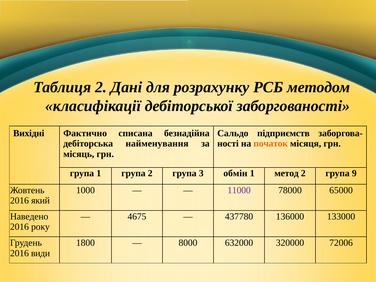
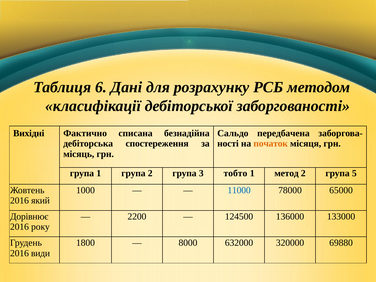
Таблиця 2: 2 -> 6 (101, 87)
підприємств: підприємств -> передбачена (283, 133)
найменування: найменування -> спостереження (157, 144)
обмін: обмін -> тобто (235, 173)
9: 9 -> 5 (354, 173)
11000 colour: purple -> blue (239, 190)
Наведено: Наведено -> Дорівнює (29, 216)
4675: 4675 -> 2200 (137, 216)
437780: 437780 -> 124500 (239, 216)
72006: 72006 -> 69880 (341, 243)
